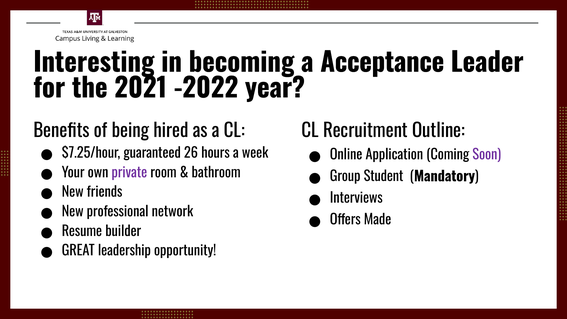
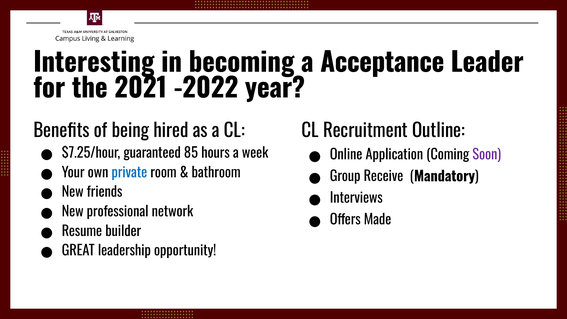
26: 26 -> 85 (191, 153)
private colour: purple -> blue (129, 173)
Student: Student -> Receive (383, 177)
